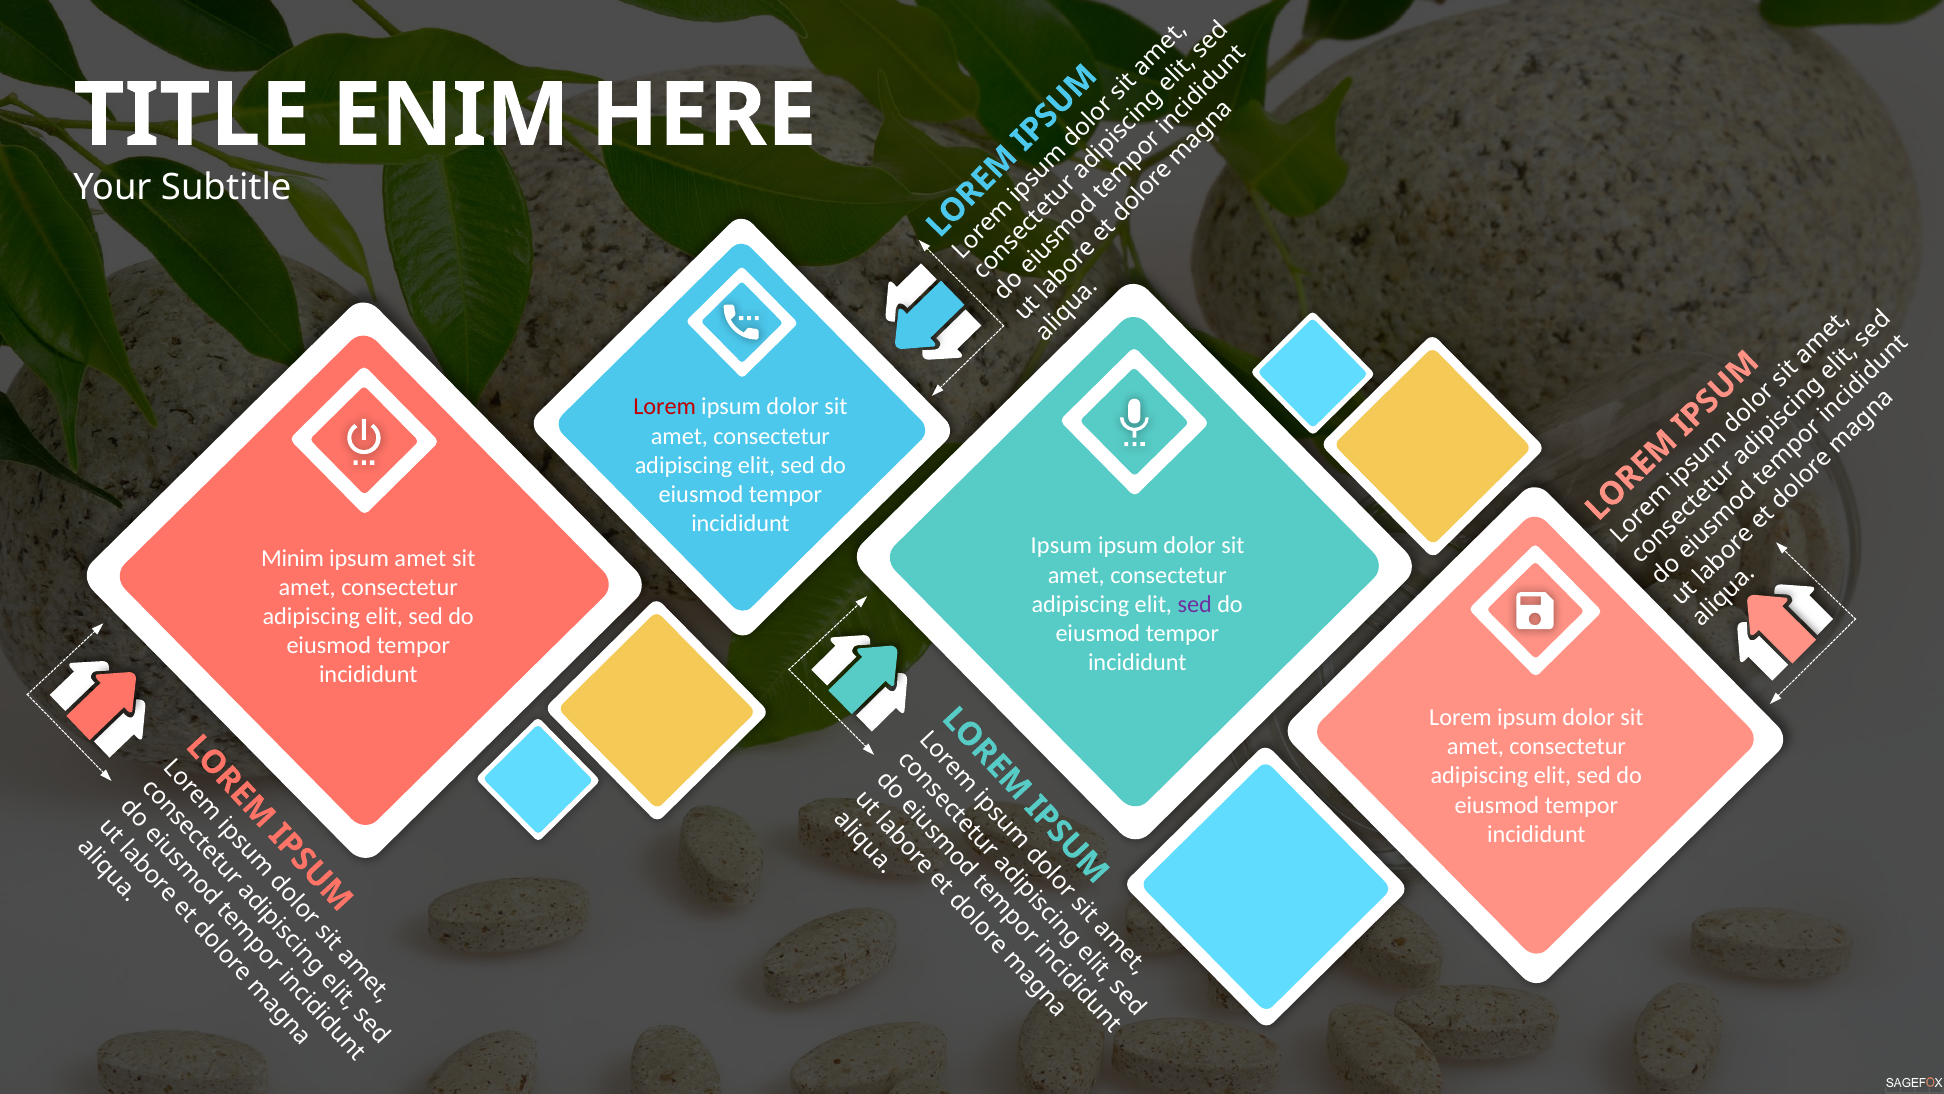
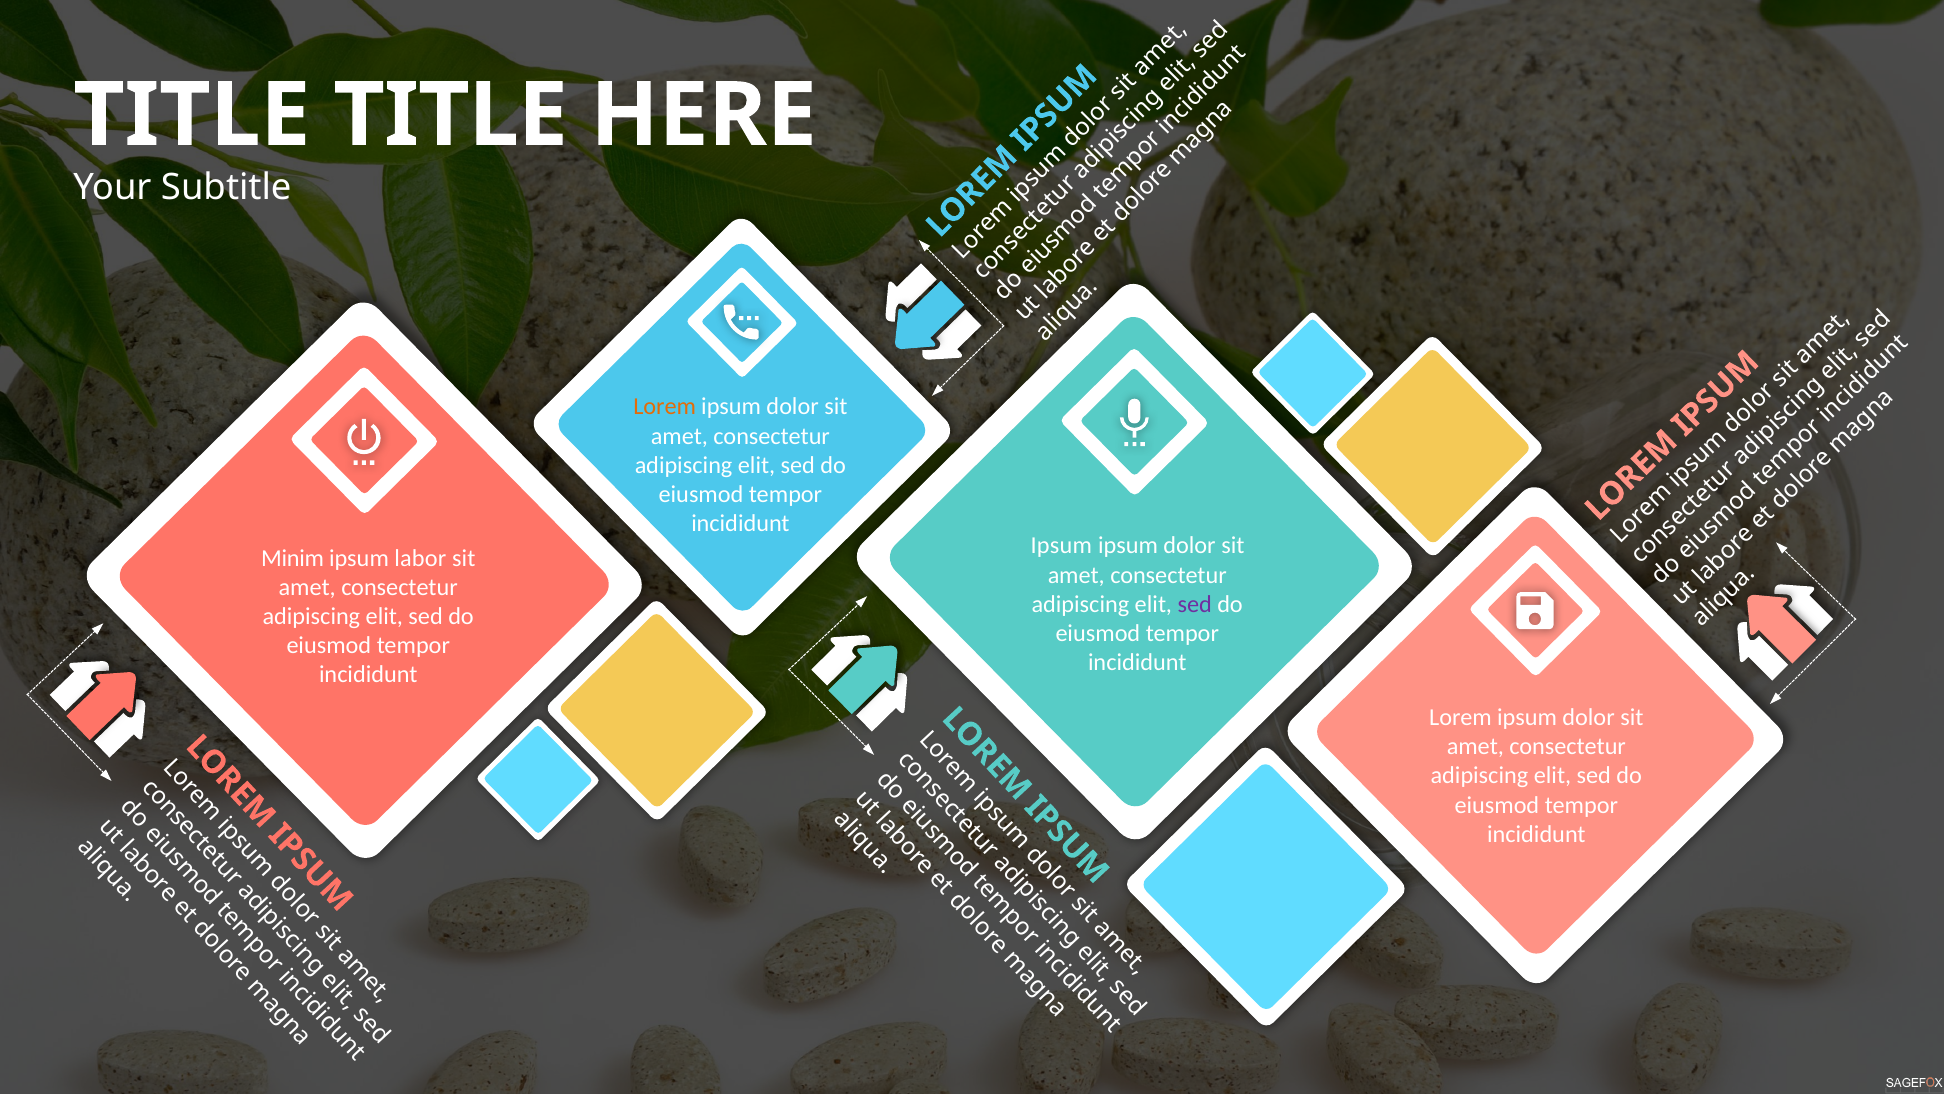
ENIM: ENIM -> TITLE (451, 115)
Lorem colour: red -> orange (665, 407)
ipsum amet: amet -> labor (420, 558)
